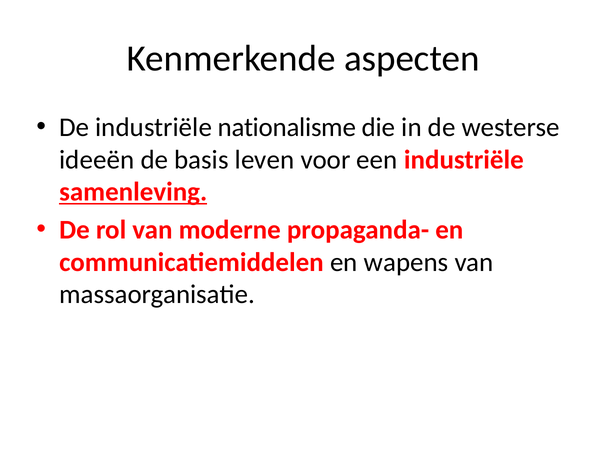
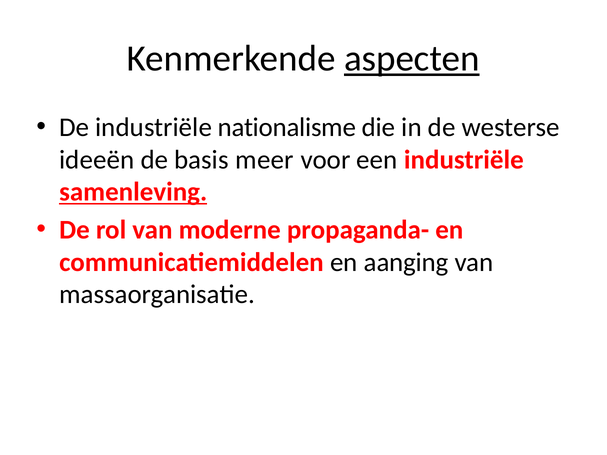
aspecten underline: none -> present (412, 59)
leven: leven -> meer (264, 160)
wapens: wapens -> aanging (406, 262)
